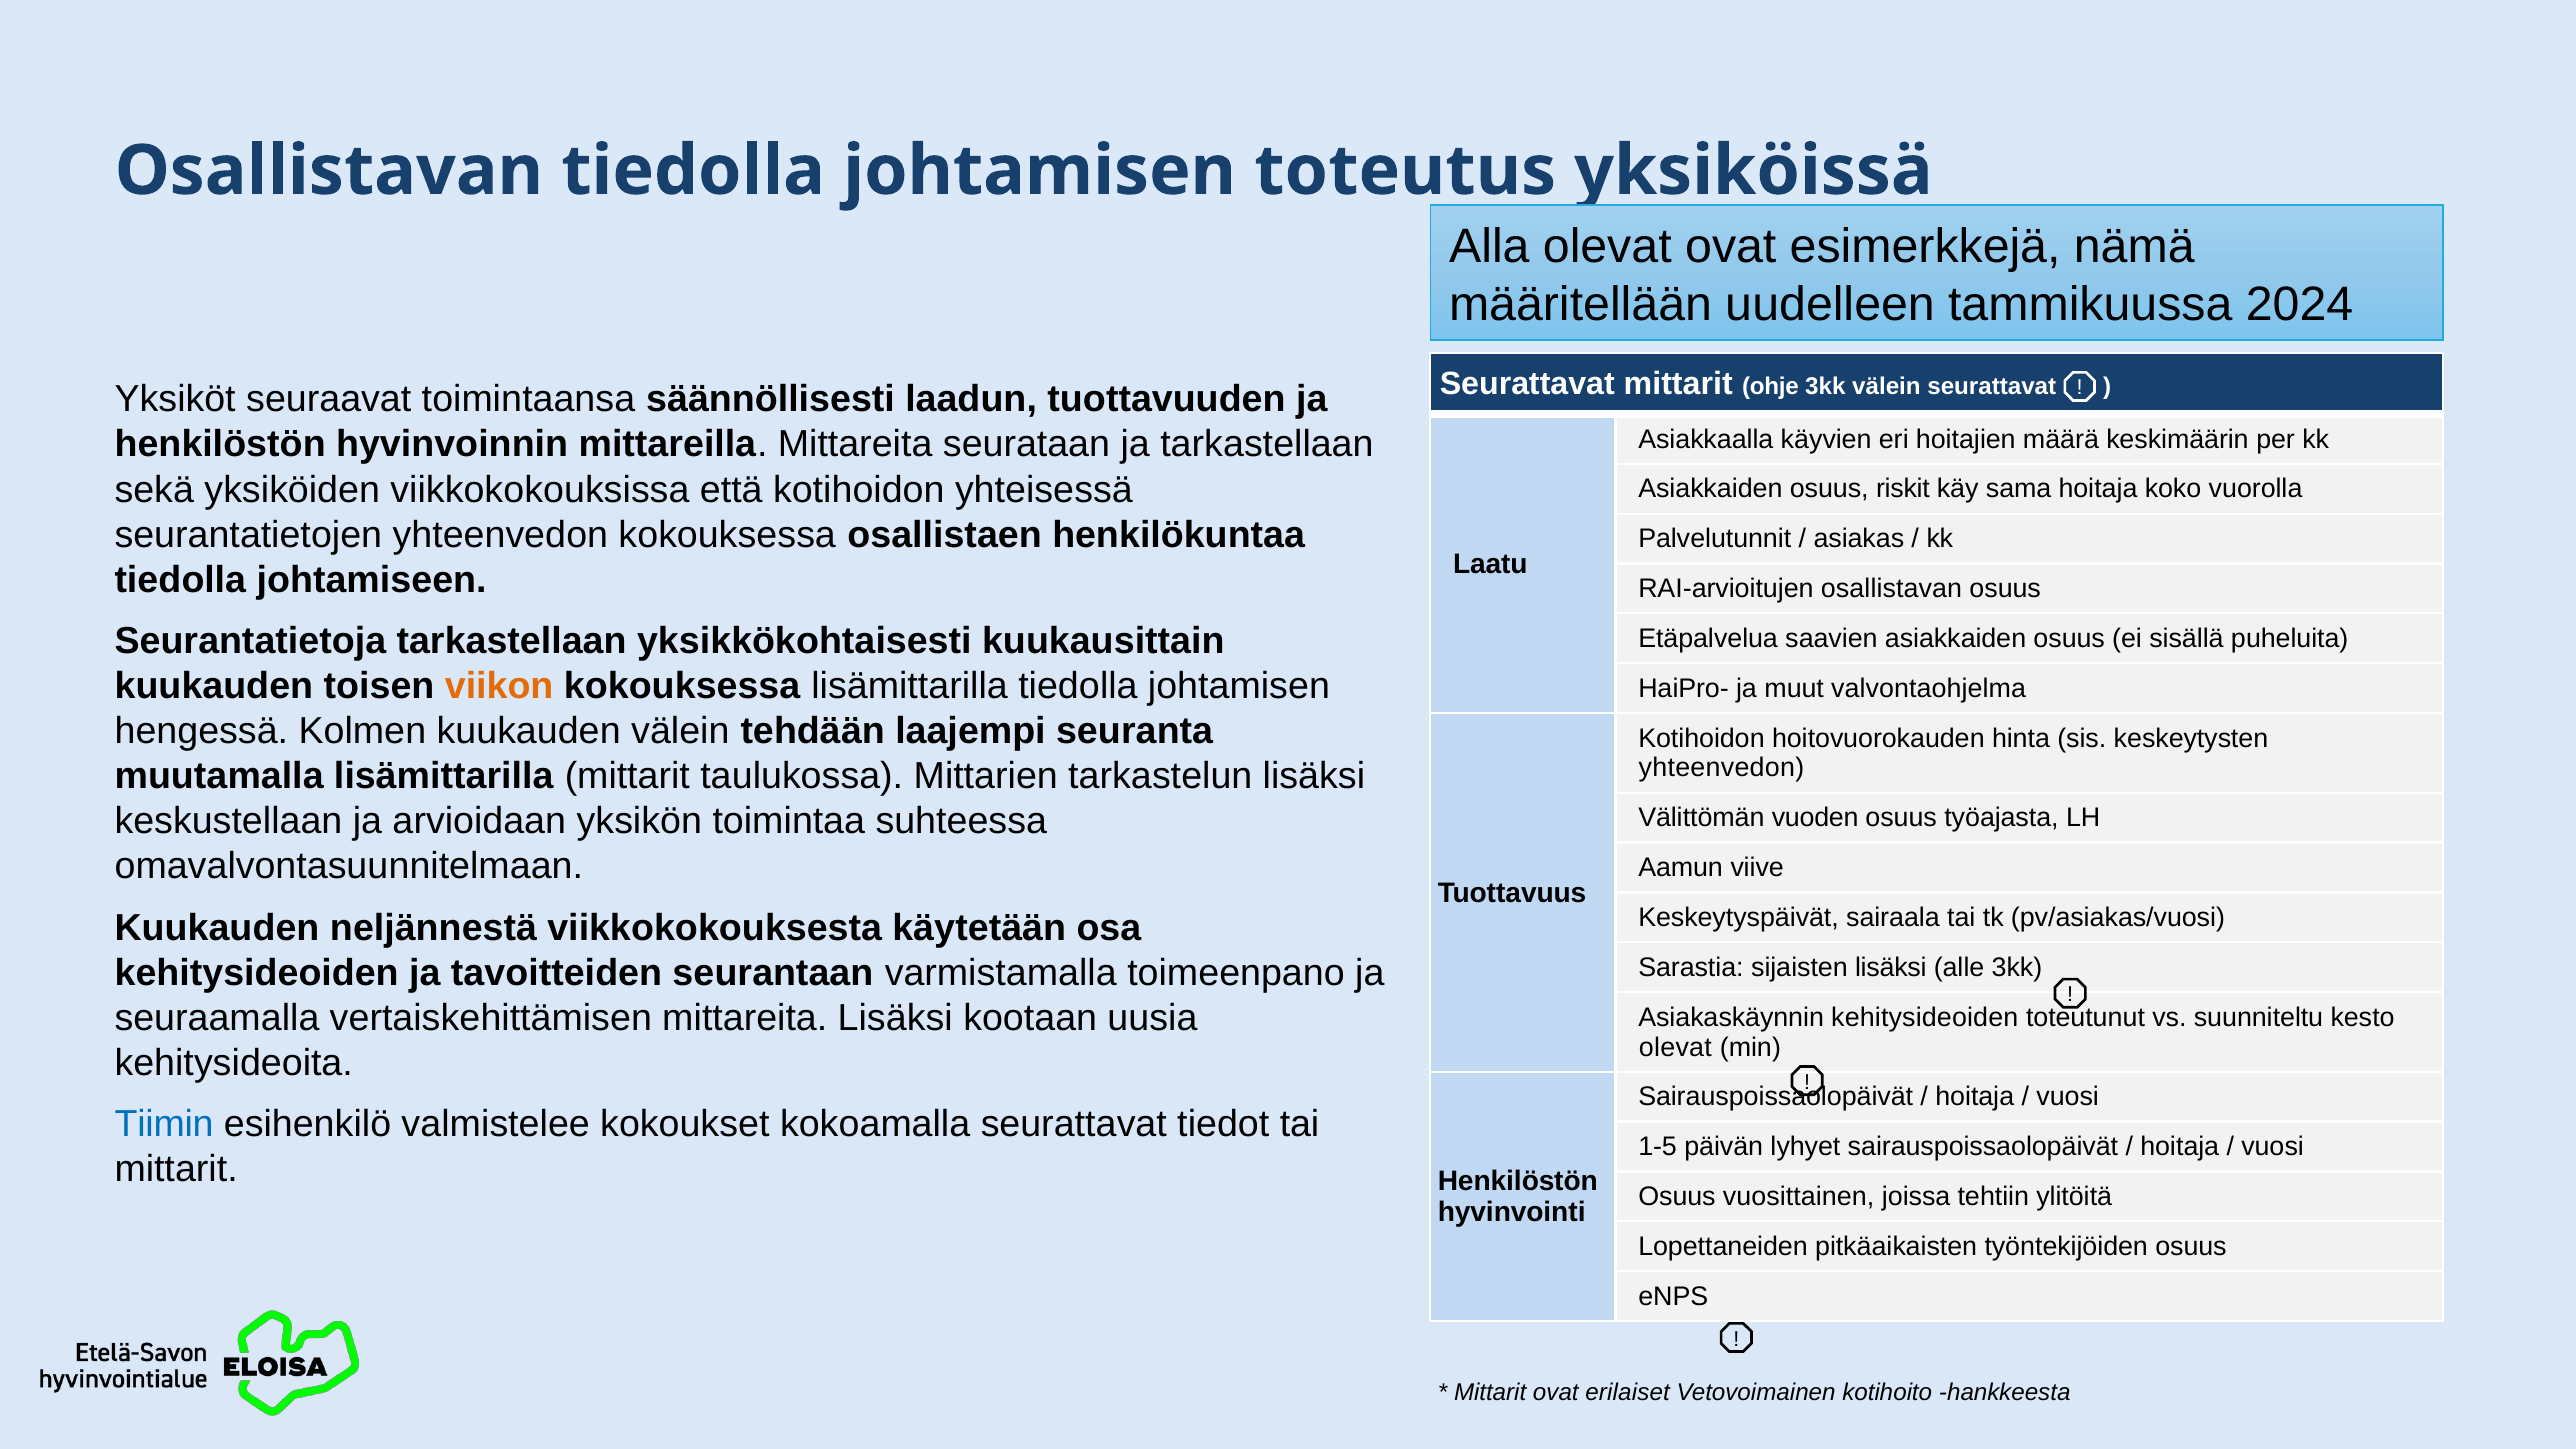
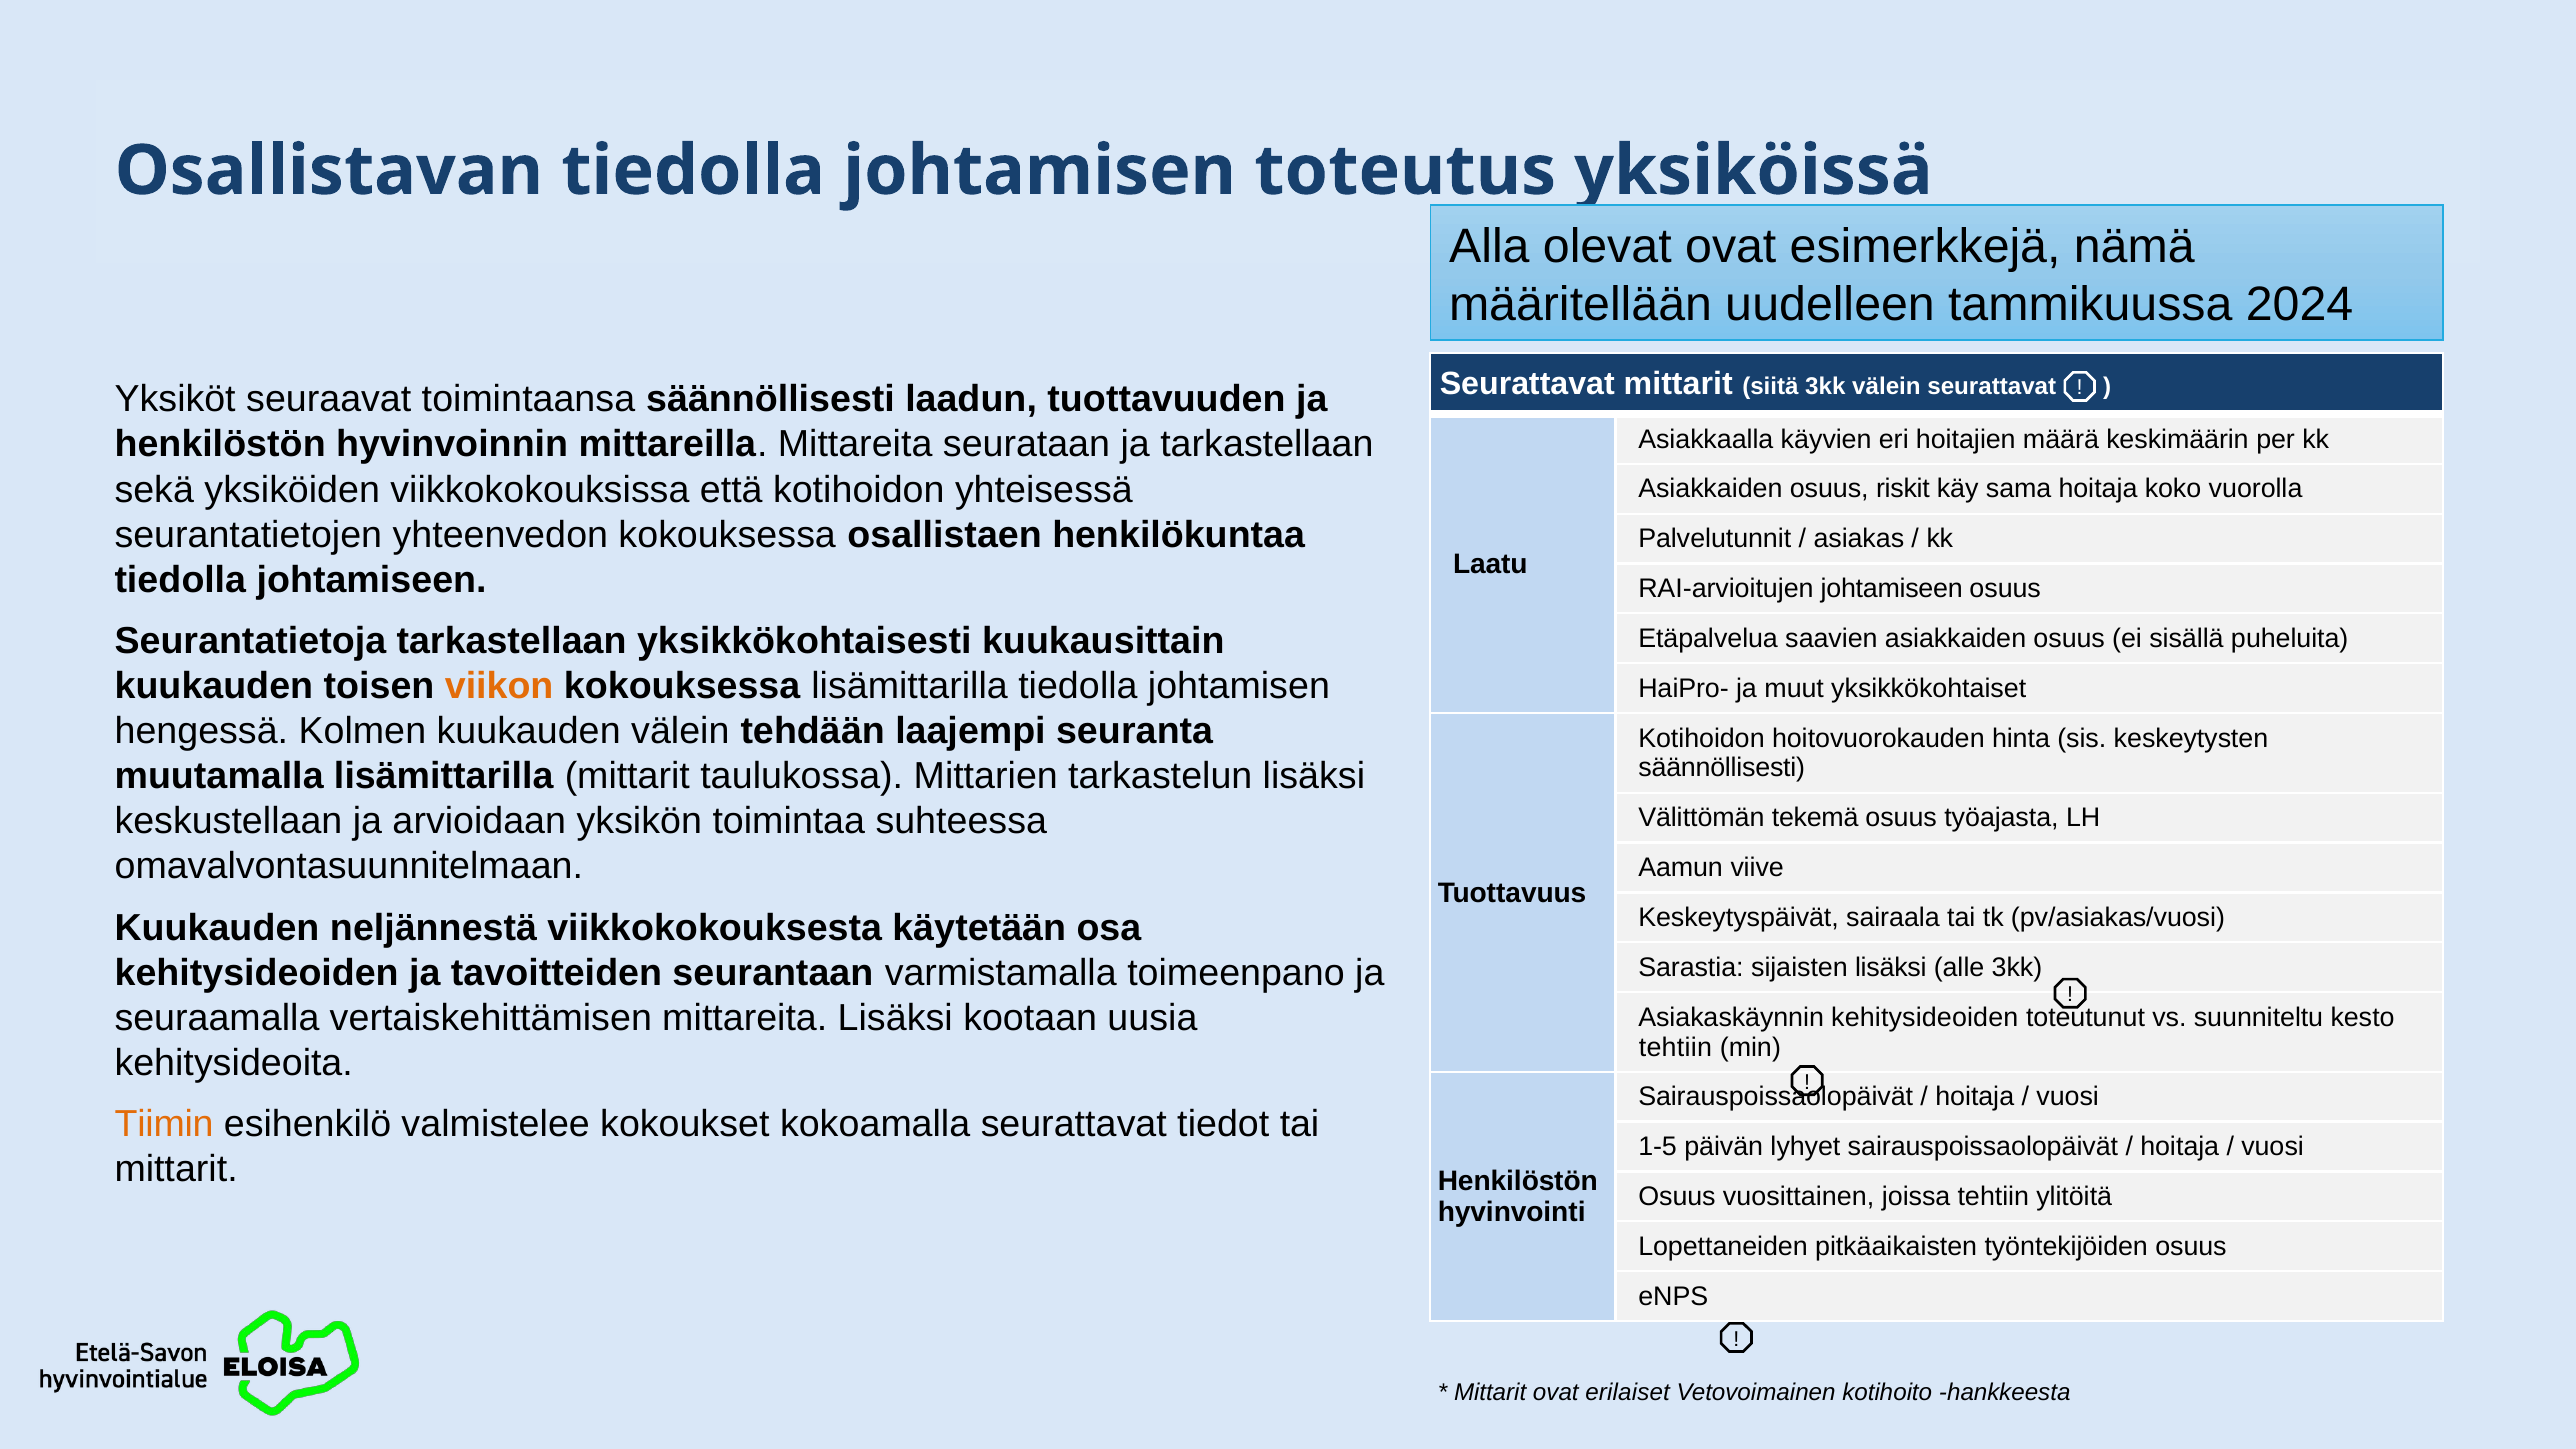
ohje: ohje -> siitä (1770, 387)
RAI-arvioitujen osallistavan: osallistavan -> johtamiseen (1892, 589)
valvontaohjelma: valvontaohjelma -> yksikkökohtaiset (1929, 688)
yhteenvedon: yhteenvedon -> säännöllisesti (1722, 768)
vuoden: vuoden -> tekemä (1815, 818)
olevat: olevat -> tehtiin (1675, 1047)
Tiimin colour: blue -> orange (164, 1124)
